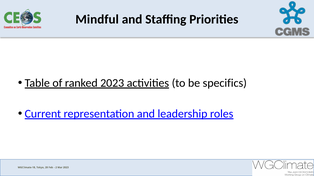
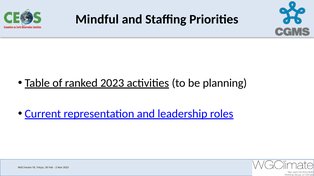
specifics: specifics -> planning (225, 83)
